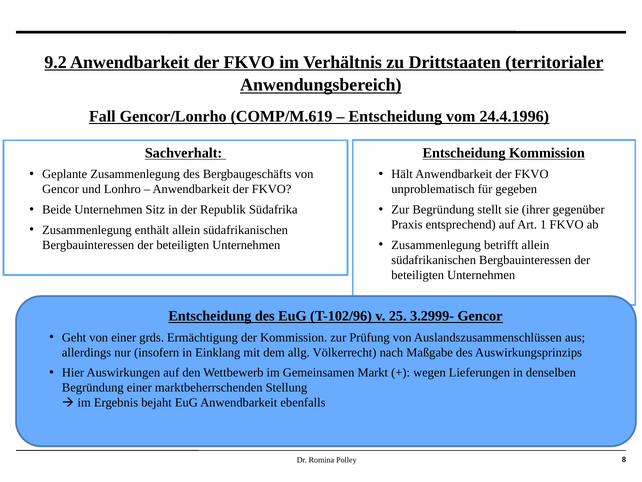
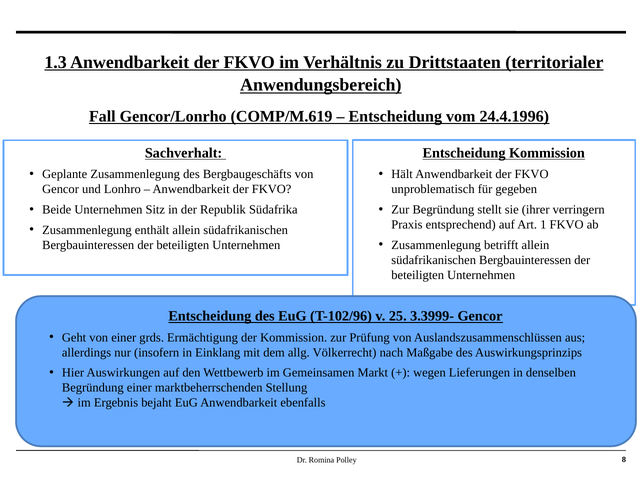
9.2: 9.2 -> 1.3 (56, 62)
gegenüber: gegenüber -> verringern (579, 209)
3.2999-: 3.2999- -> 3.3999- (432, 316)
